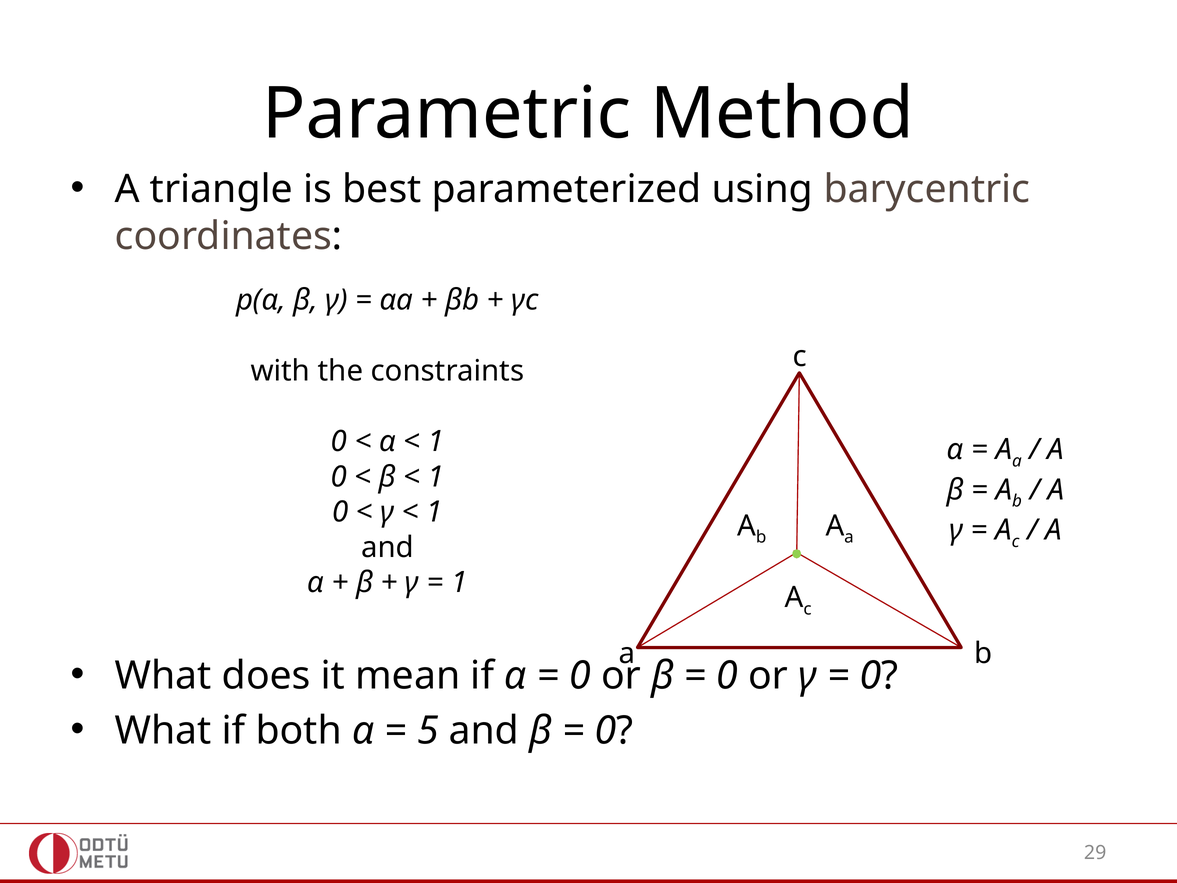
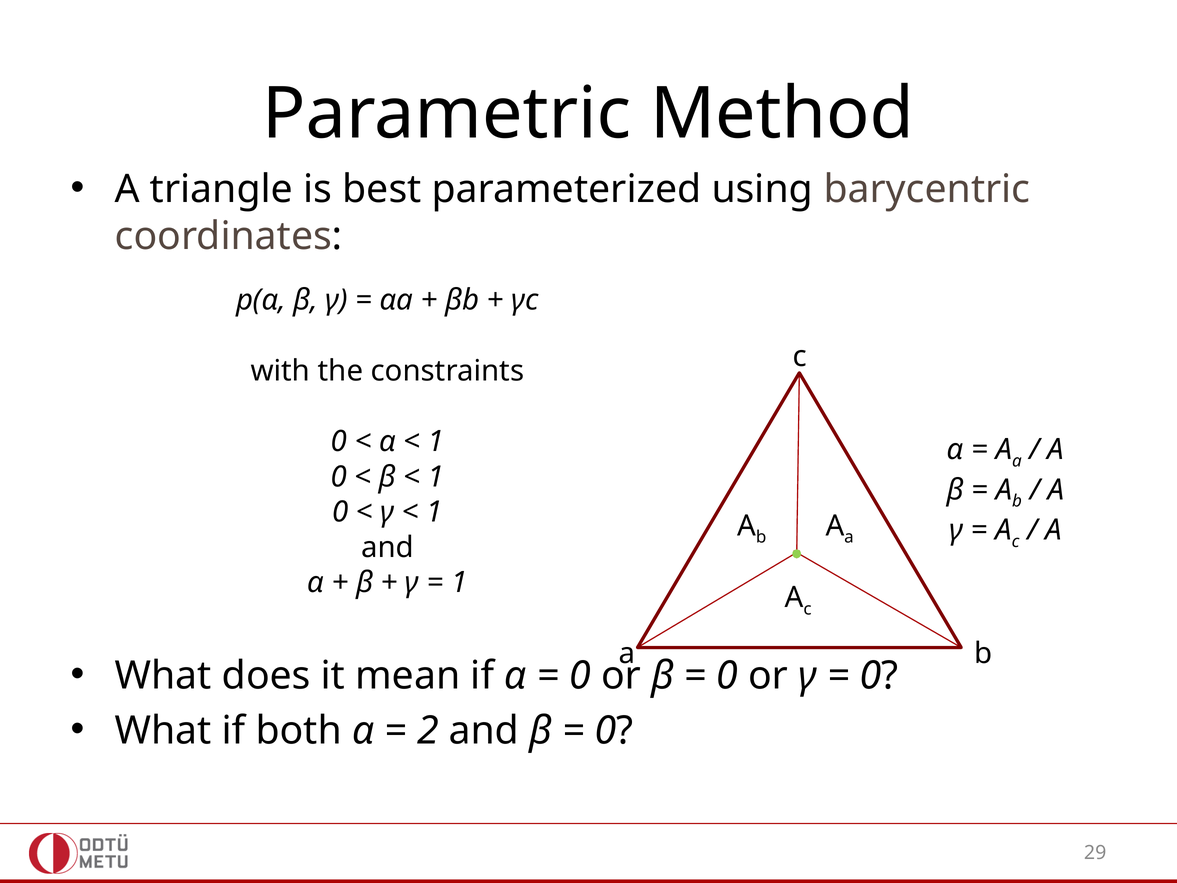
5: 5 -> 2 (428, 730)
